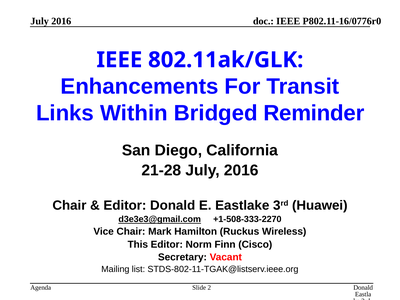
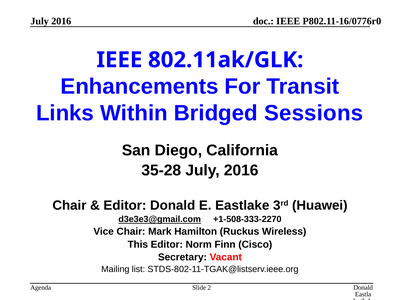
Reminder: Reminder -> Sessions (314, 113)
21-28: 21-28 -> 35-28 (161, 170)
